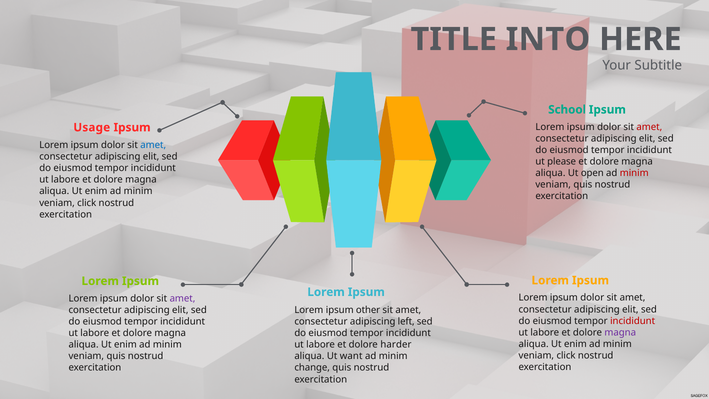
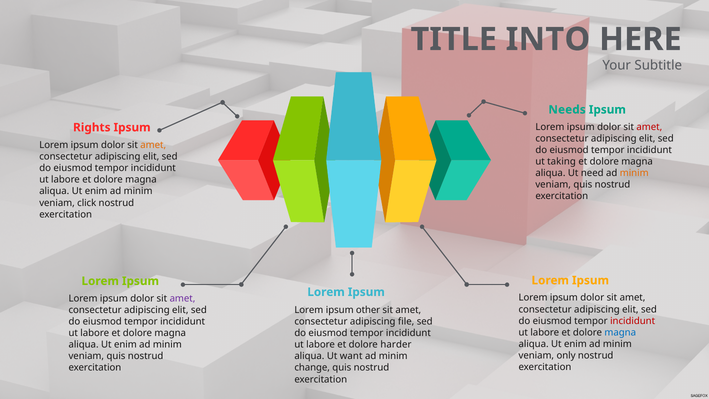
School: School -> Needs (567, 110)
Usage: Usage -> Rights (92, 127)
amet colour: blue -> orange (153, 145)
please: please -> taking (562, 162)
open: open -> need (592, 173)
minim colour: red -> orange (634, 173)
left: left -> file (406, 321)
magna colour: purple -> blue (620, 332)
click: click -> only (566, 355)
